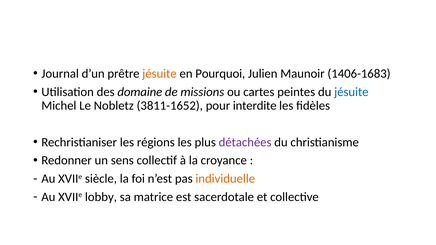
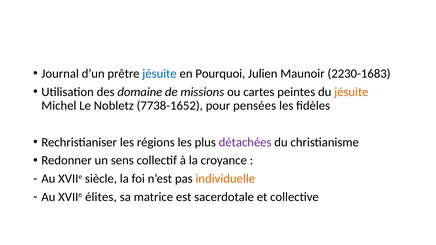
jésuite colour: orange -> blue (160, 74)
1406-1683: 1406-1683 -> 2230-1683 (359, 74)
jésuite colour: blue -> orange (351, 92)
3811-1652: 3811-1652 -> 7738-1652 (170, 106)
interdite: interdite -> pensées (255, 106)
lobby: lobby -> élites (101, 197)
